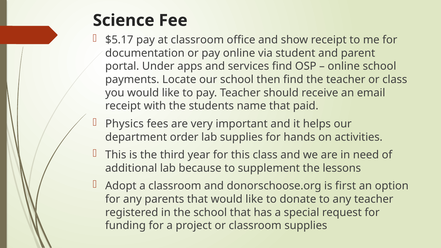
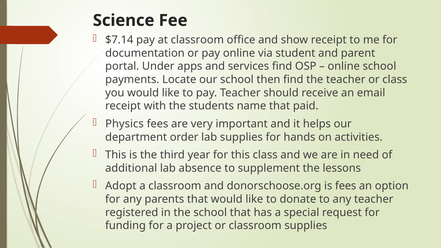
$5.17: $5.17 -> $7.14 (119, 40)
because: because -> absence (200, 168)
is first: first -> fees (346, 186)
